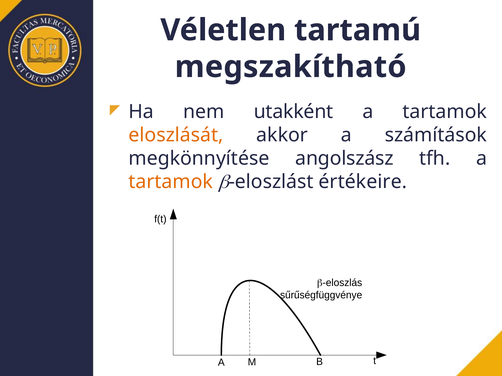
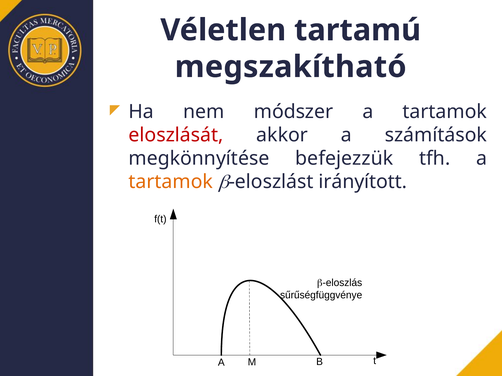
utakként: utakként -> módszer (293, 112)
eloszlását colour: orange -> red (176, 135)
angolszász: angolszász -> befejezzük (344, 159)
értékeire: értékeire -> irányított (363, 182)
